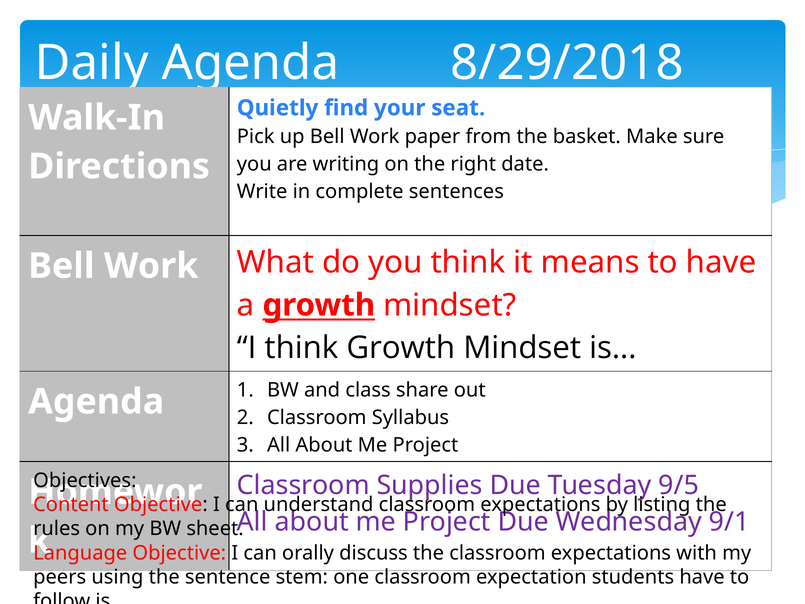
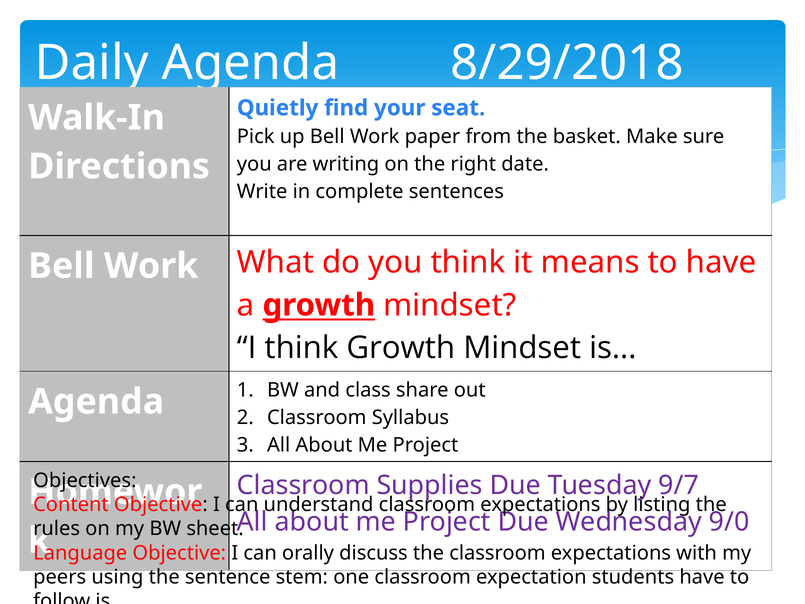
9/5: 9/5 -> 9/7 (679, 485)
9/1: 9/1 -> 9/0 (729, 522)
